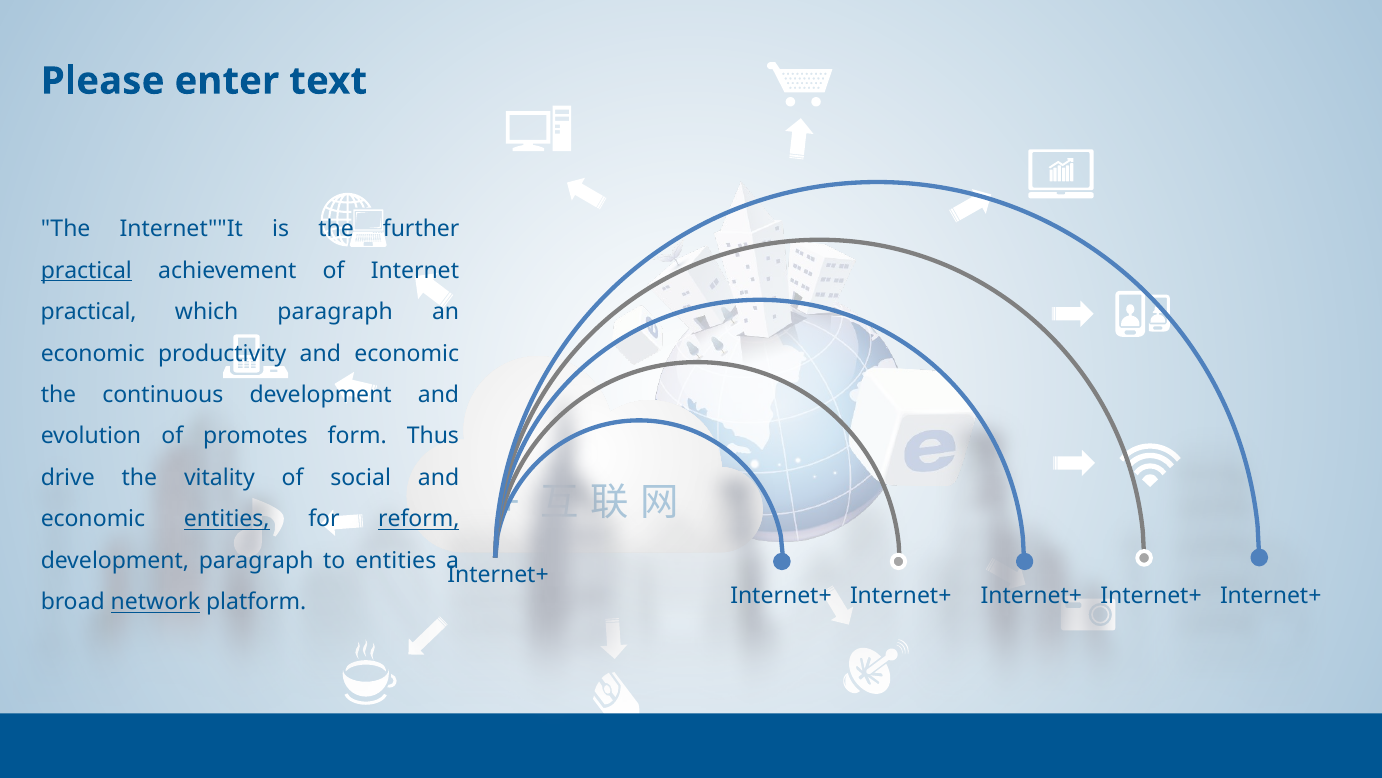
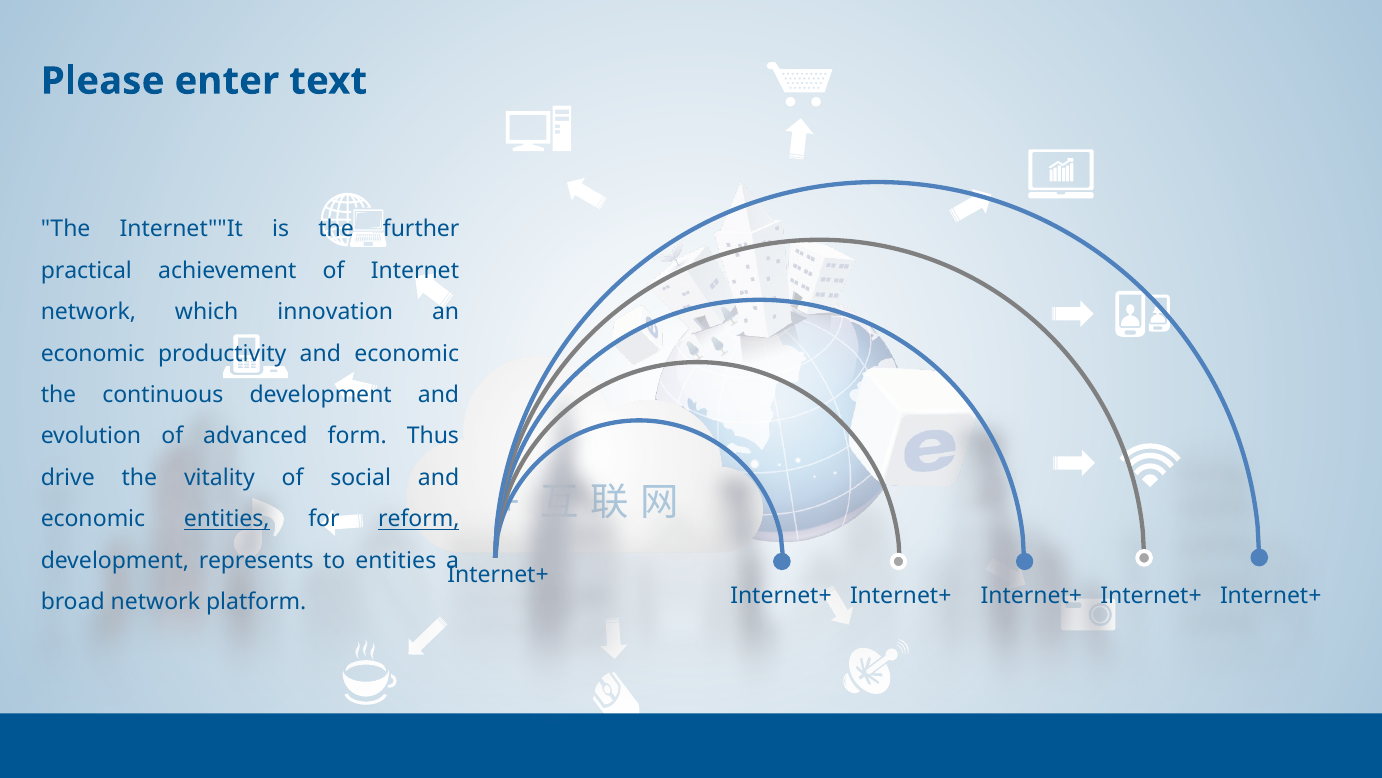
practical underline: present -> none (86, 270)
practical: practical -> network (88, 312)
which paragraph: paragraph -> innovation (335, 312)
promotes: promotes -> advanced (255, 436)
development paragraph: paragraph -> represents (256, 560)
network underline: present -> none (155, 602)
